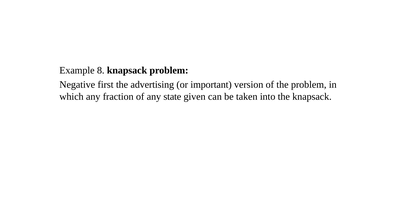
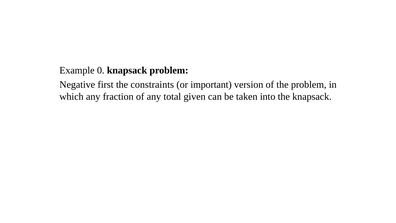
8: 8 -> 0 (101, 70)
advertising: advertising -> constraints (152, 85)
state: state -> total (172, 96)
